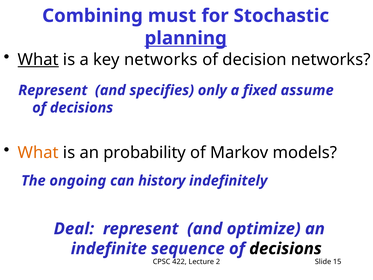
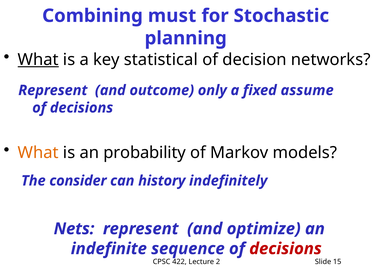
planning underline: present -> none (186, 38)
key networks: networks -> statistical (161, 60)
specifies: specifies -> outcome (162, 90)
ongoing: ongoing -> consider (78, 181)
Deal: Deal -> Nets (74, 229)
decisions colour: black -> red (285, 248)
